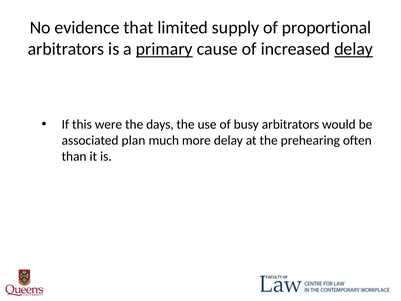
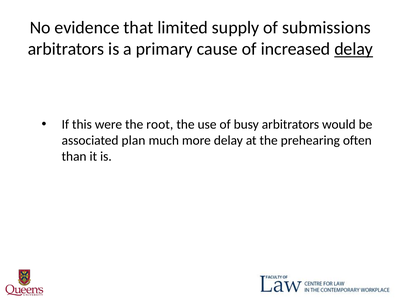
proportional: proportional -> submissions (326, 28)
primary underline: present -> none (164, 49)
days: days -> root (160, 124)
